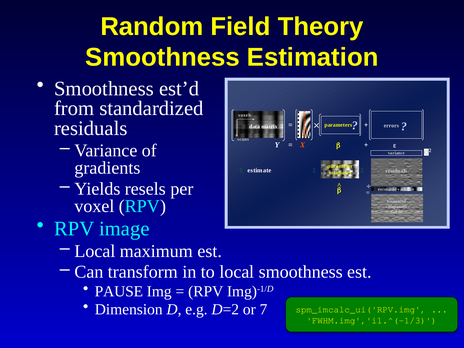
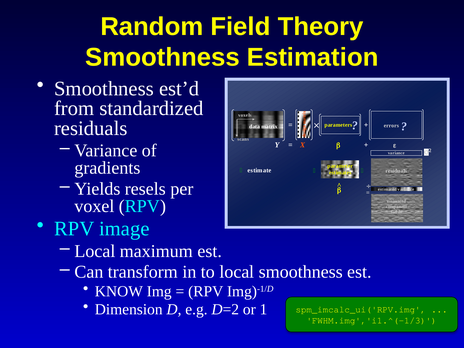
PAUSE: PAUSE -> KNOW (119, 291)
7: 7 -> 1 (264, 309)
